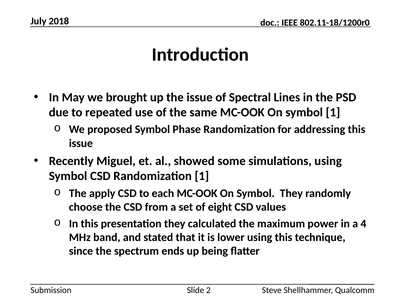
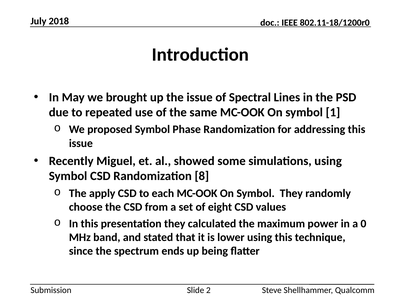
Randomization 1: 1 -> 8 (202, 176)
4: 4 -> 0 (363, 223)
